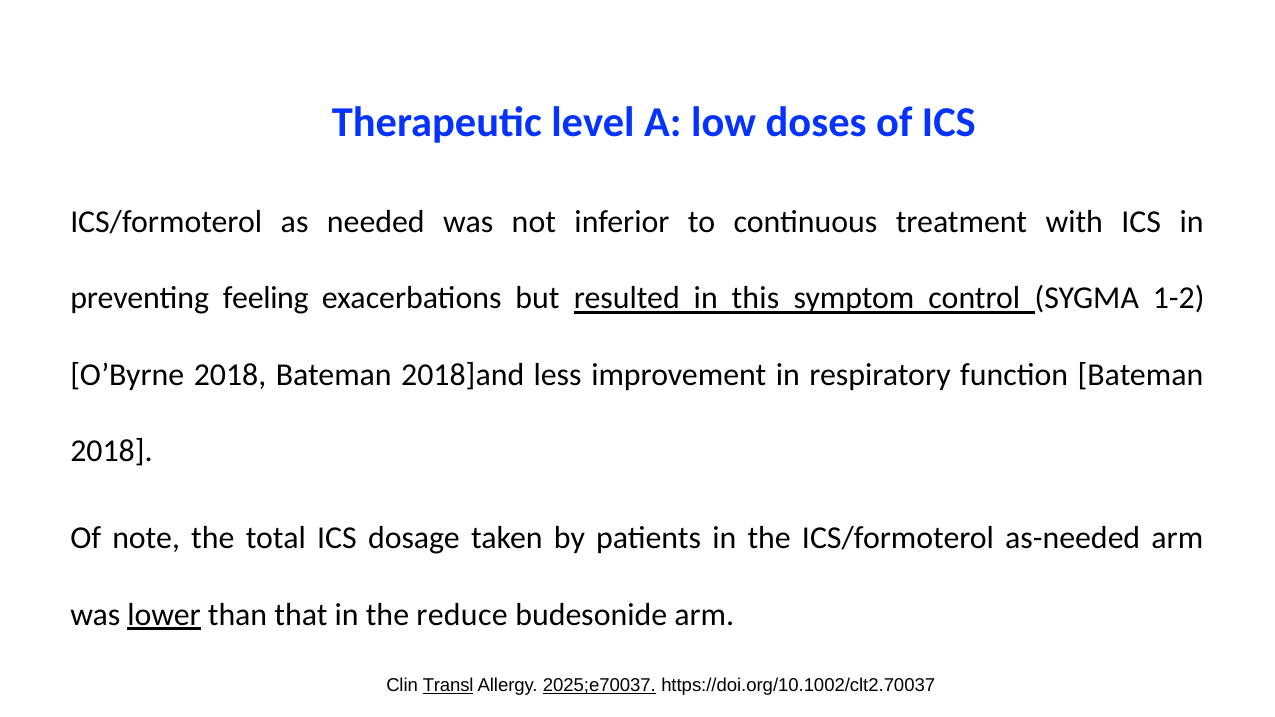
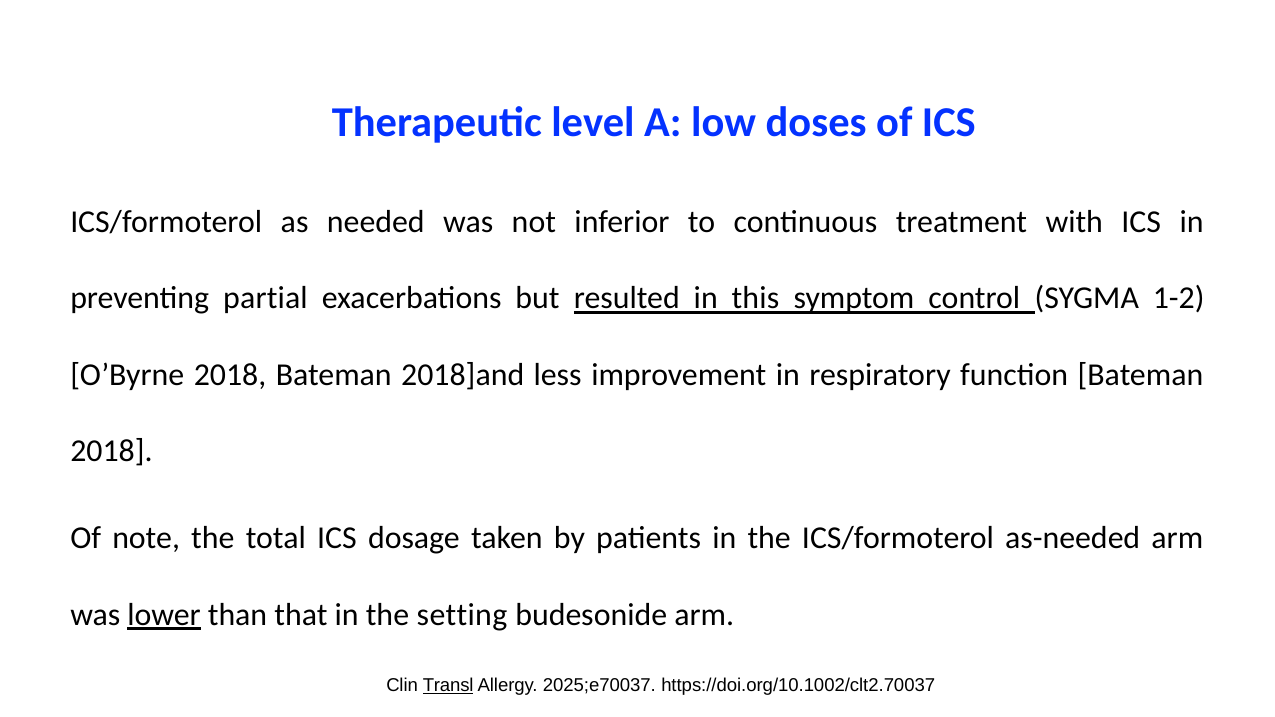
feeling: feeling -> partial (265, 298)
reduce: reduce -> setting (462, 615)
2025;e70037 underline: present -> none (599, 685)
